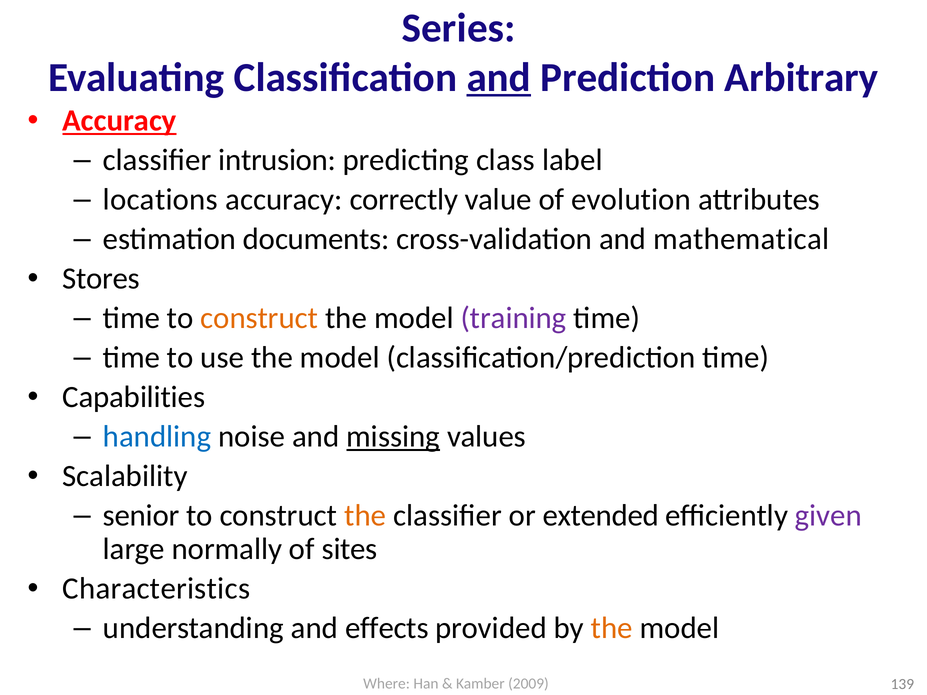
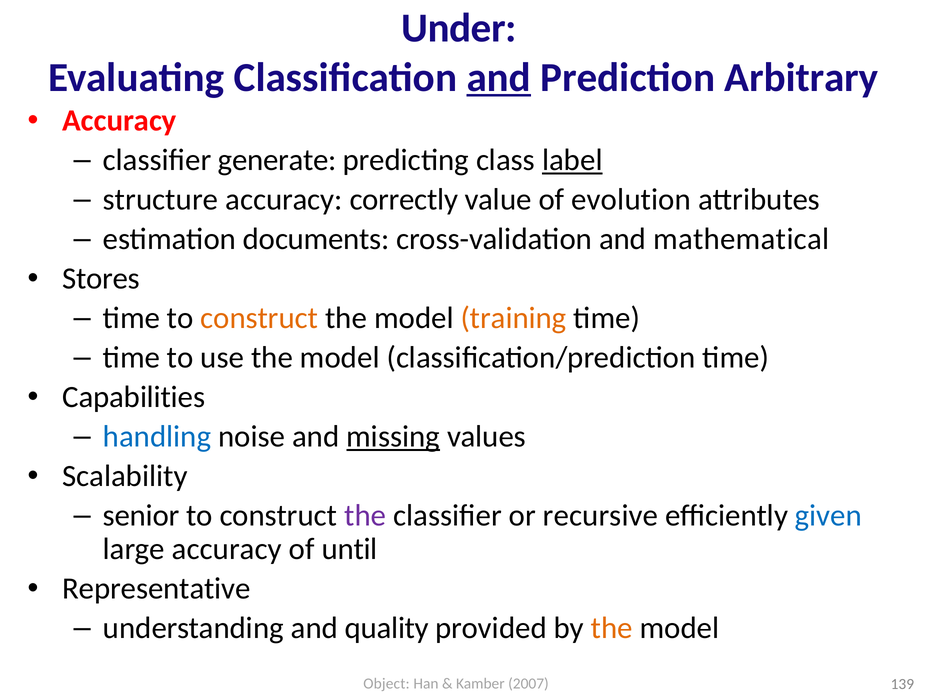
Series: Series -> Under (459, 28)
Accuracy underline: present -> none (119, 121)
intrusion: intrusion -> generate (277, 160)
label underline: none -> present (572, 160)
locations: locations -> structure (160, 200)
training colour: purple -> orange (514, 318)
the colour: orange -> purple (365, 516)
extended: extended -> recursive (600, 516)
given colour: purple -> blue (828, 516)
large normally: normally -> accuracy (227, 549)
sites: sites -> until (350, 549)
Characteristics: Characteristics -> Representative (156, 589)
effects: effects -> quality (387, 628)
Where: Where -> Object (386, 684)
2009: 2009 -> 2007 (528, 684)
